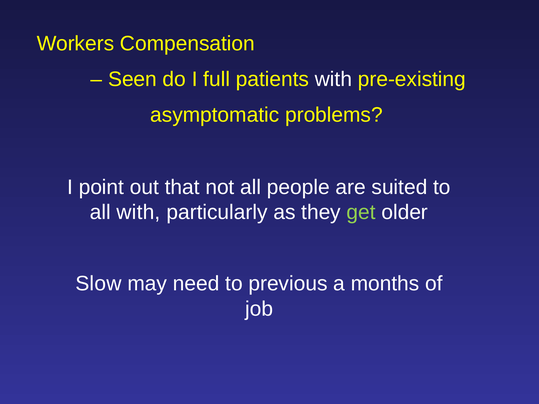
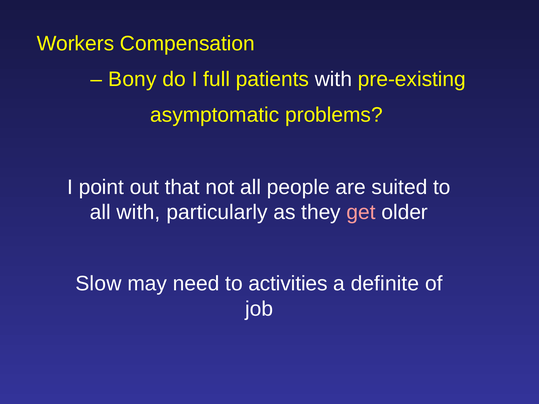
Seen: Seen -> Bony (132, 79)
get colour: light green -> pink (361, 213)
previous: previous -> activities (288, 284)
months: months -> definite (385, 284)
